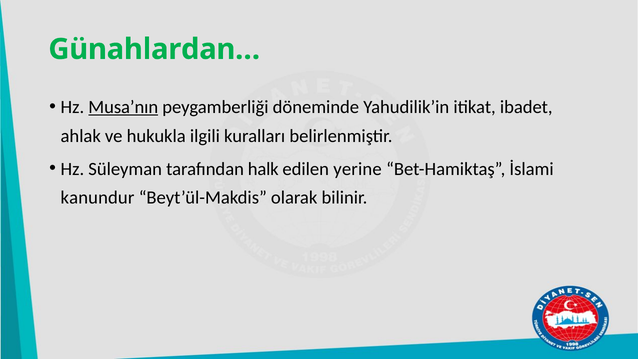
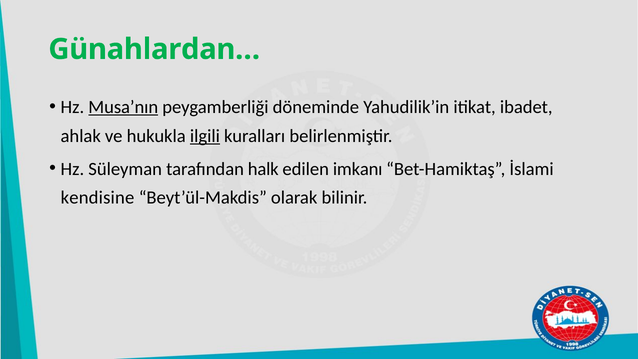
ilgili underline: none -> present (205, 136)
yerine: yerine -> imkanı (358, 169)
kanundur: kanundur -> kendisine (97, 198)
